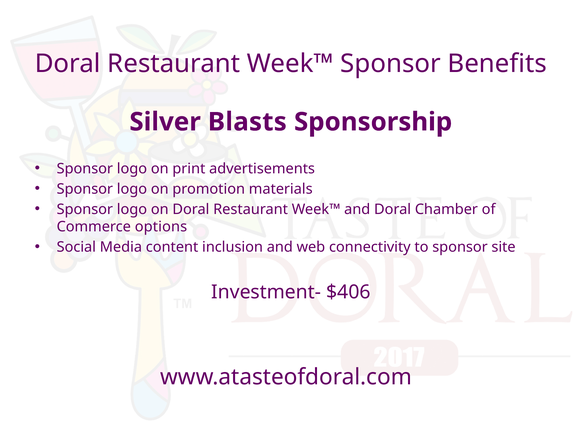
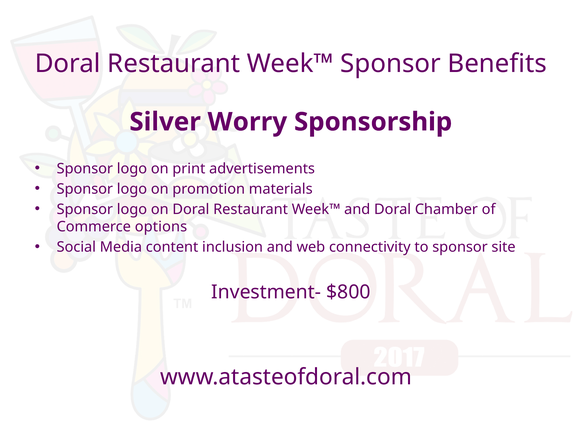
Blasts: Blasts -> Worry (247, 122)
$406: $406 -> $800 (348, 292)
